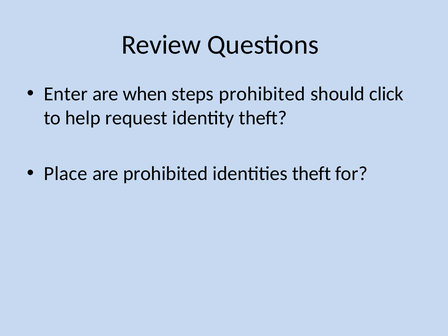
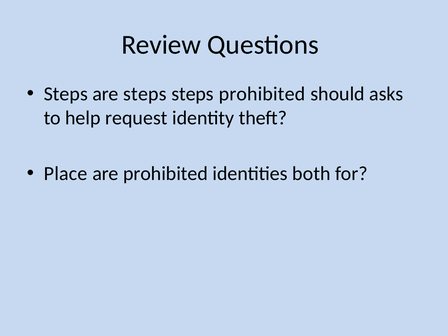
Enter: Enter -> Steps (66, 94)
are when: when -> steps (145, 94)
click: click -> asks (386, 94)
identities theft: theft -> both (311, 174)
